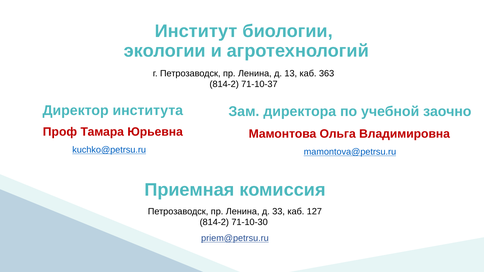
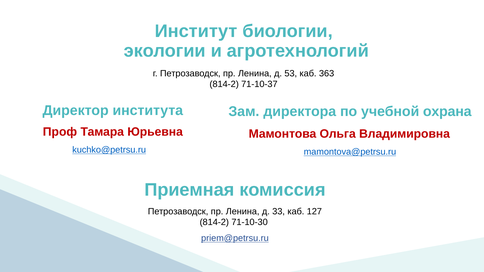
13: 13 -> 53 (291, 74)
заочно: заочно -> охрана (447, 112)
